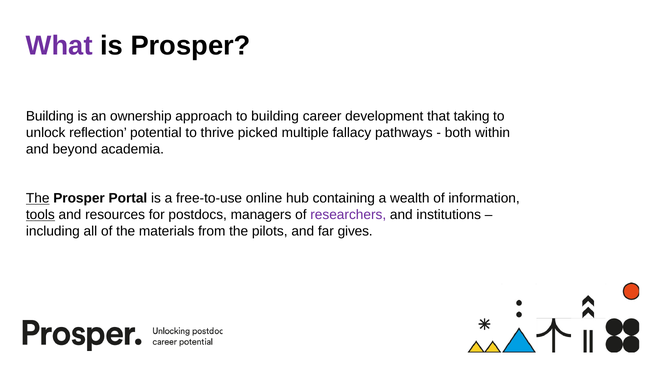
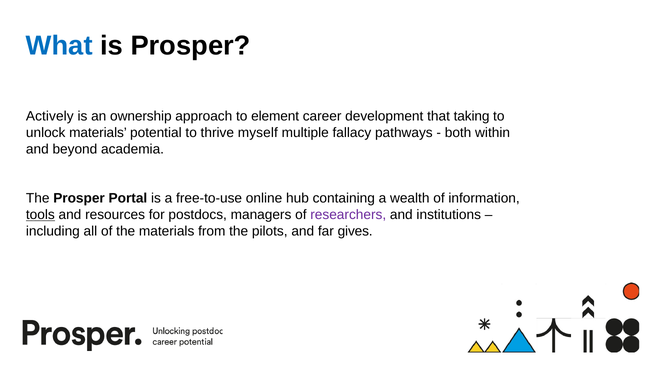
What colour: purple -> blue (59, 46)
Building: Building -> Actively (50, 116)
to building: building -> element (275, 116)
unlock reflection: reflection -> materials (98, 133)
picked: picked -> myself (258, 133)
The underline: present -> none (38, 198)
